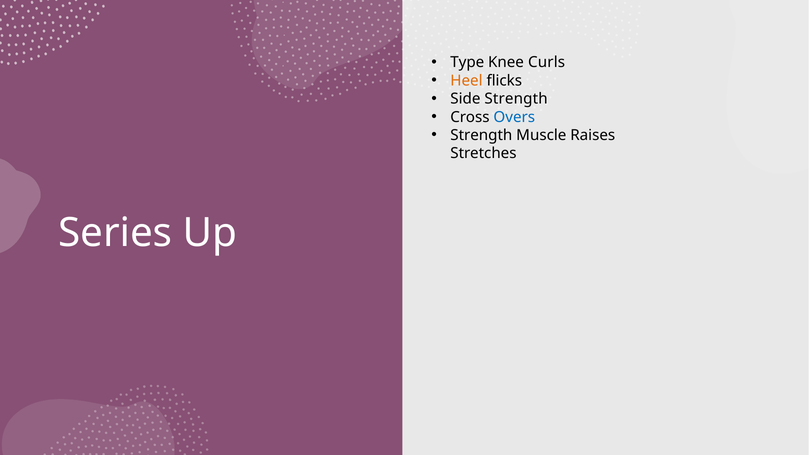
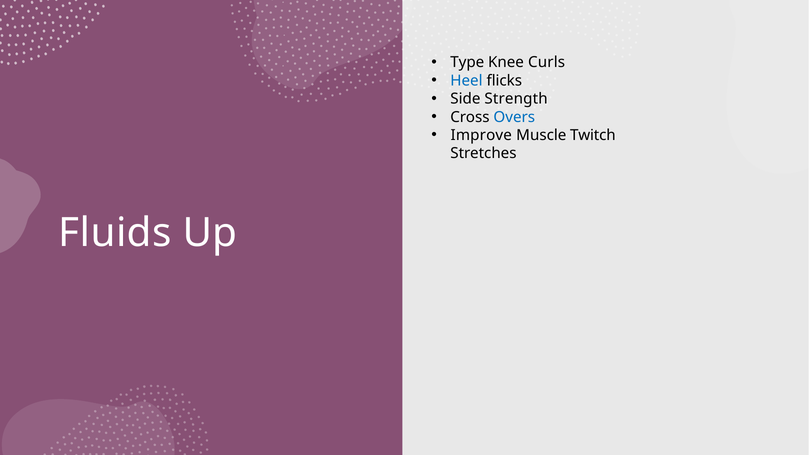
Heel colour: orange -> blue (466, 81)
Strength: Strength -> Improve (481, 135)
Raises: Raises -> Twitch (593, 135)
Series: Series -> Fluids (115, 233)
